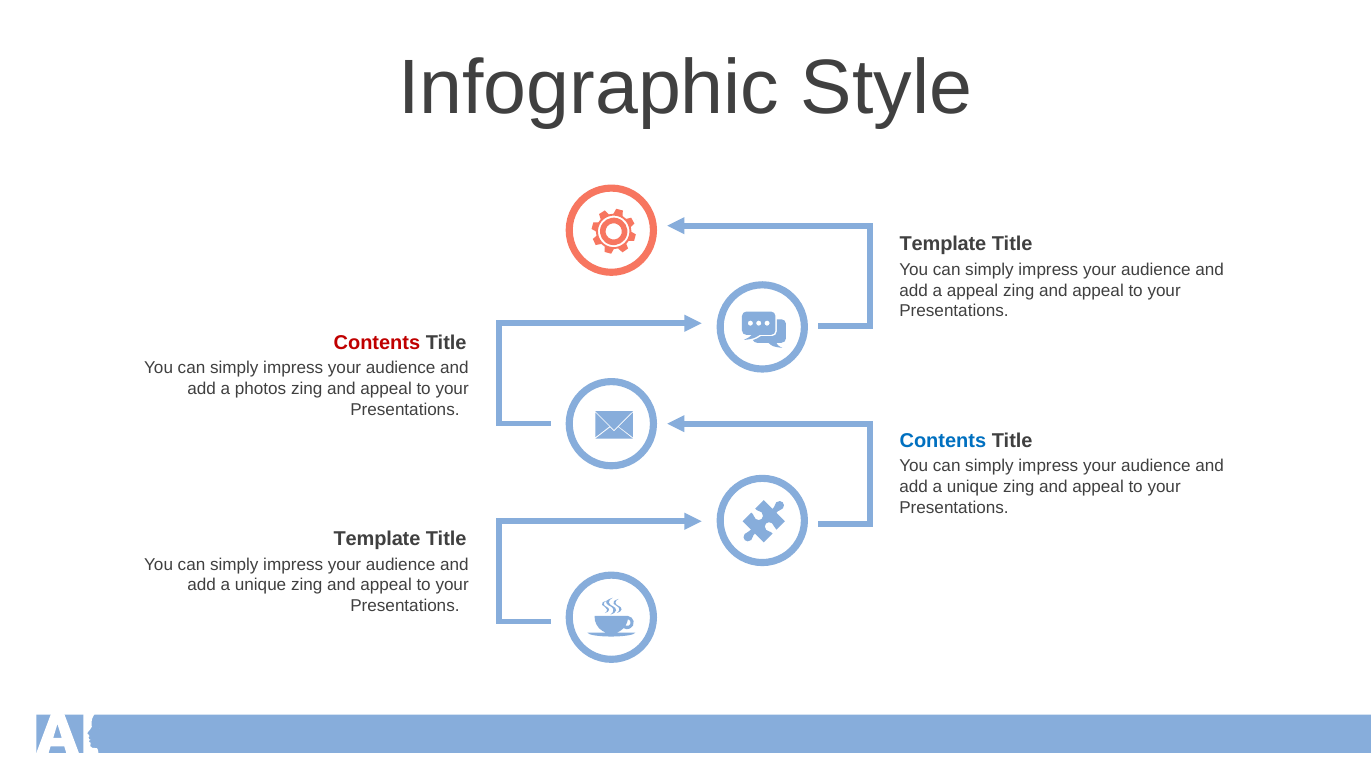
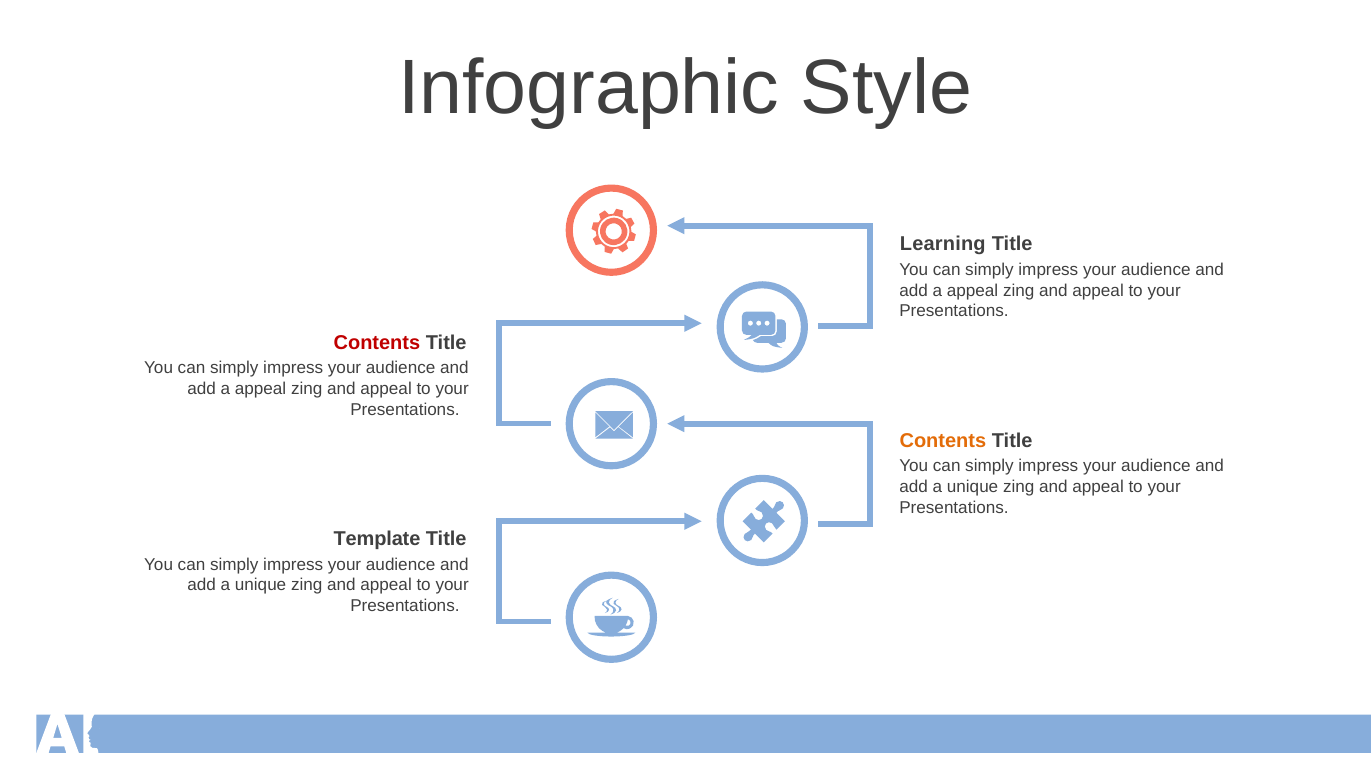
Template: Template -> Learning (943, 244)
photos: photos -> appeal (261, 389)
Contents colour: blue -> orange (943, 441)
